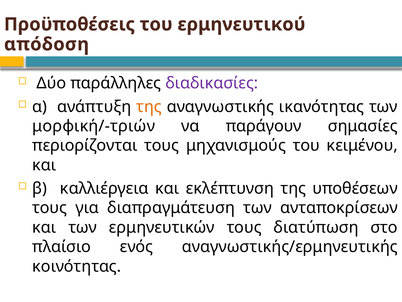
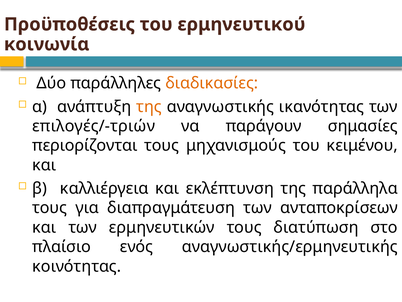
απόδοση: απόδοση -> κοινωνία (47, 44)
διαδικασίες colour: purple -> orange (212, 83)
μορφική/-τριών: μορφική/-τριών -> επιλογές/-τριών (94, 126)
υποθέσεων: υποθέσεων -> παράλληλα (355, 188)
